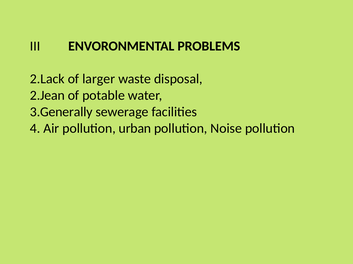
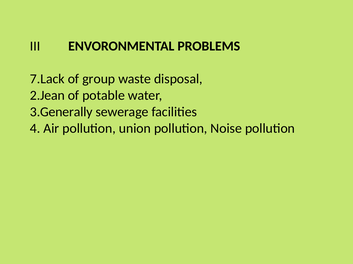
2.Lack: 2.Lack -> 7.Lack (47, 79)
larger: larger -> group (99, 79)
urban: urban -> union (135, 129)
